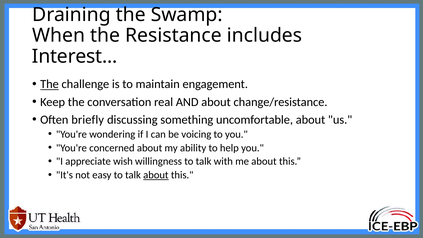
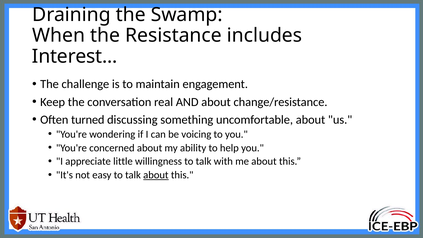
The underline: present -> none (49, 84)
briefly: briefly -> turned (88, 120)
wish: wish -> little (123, 161)
